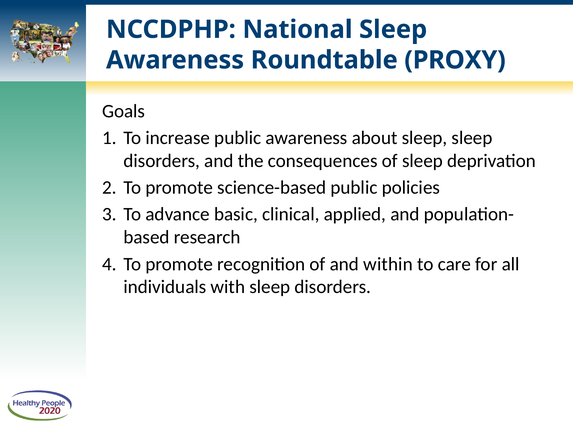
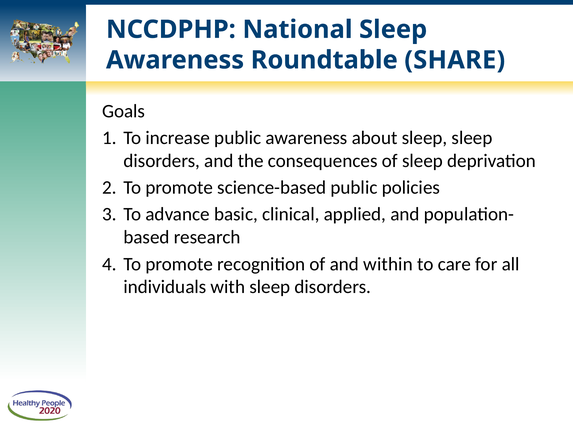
PROXY: PROXY -> SHARE (455, 60)
